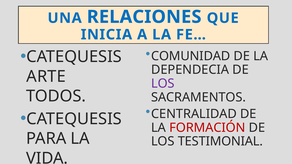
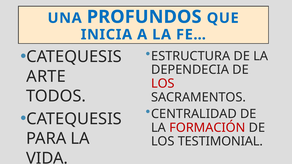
RELACIONES: RELACIONES -> PROFUNDOS (144, 17)
COMUNIDAD: COMUNIDAD -> ESTRUCTURA (191, 56)
LOS colour: purple -> red (163, 84)
